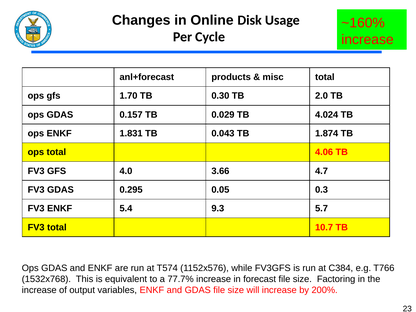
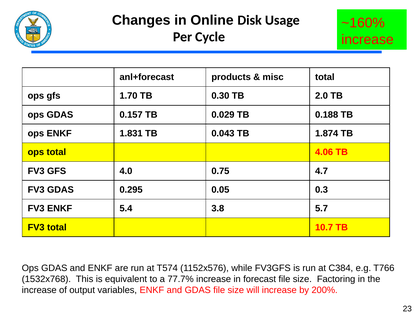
4.024: 4.024 -> 0.188 (327, 115)
3.66: 3.66 -> 0.75 (220, 171)
9.3: 9.3 -> 3.8 (218, 209)
